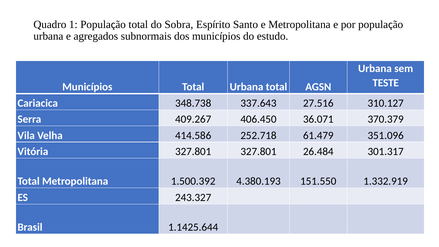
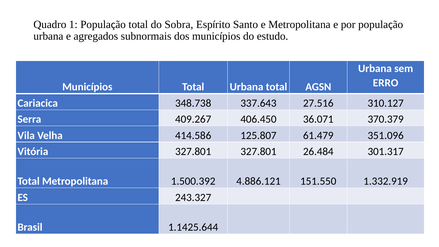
TESTE: TESTE -> ERRO (386, 83)
252.718: 252.718 -> 125.807 (258, 135)
4.380.193: 4.380.193 -> 4.886.121 (259, 181)
